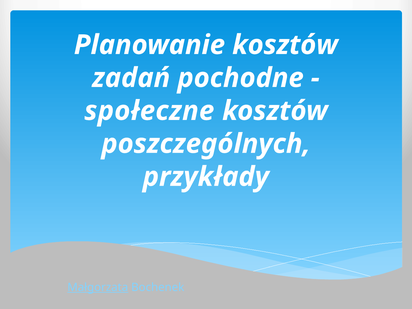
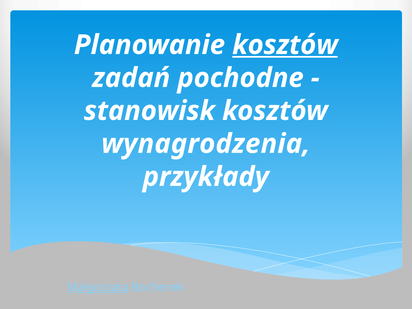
kosztów underline: none -> present (285, 45)
społeczne: społeczne -> stanowisk (149, 111)
poszczególnych: poszczególnych -> wynagrodzenia (206, 144)
